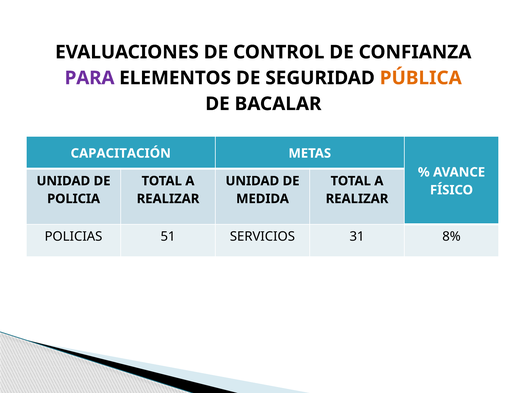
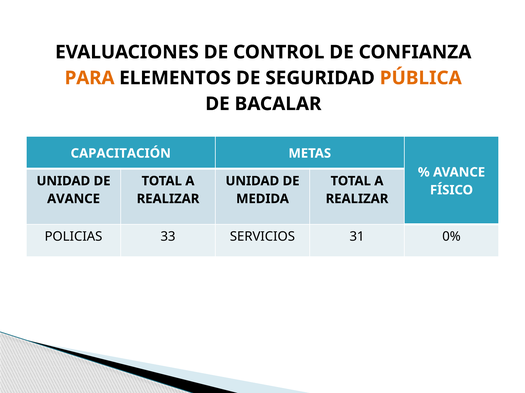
PARA colour: purple -> orange (90, 78)
POLICIA: POLICIA -> AVANCE (74, 199)
51: 51 -> 33 (168, 237)
8%: 8% -> 0% (452, 237)
